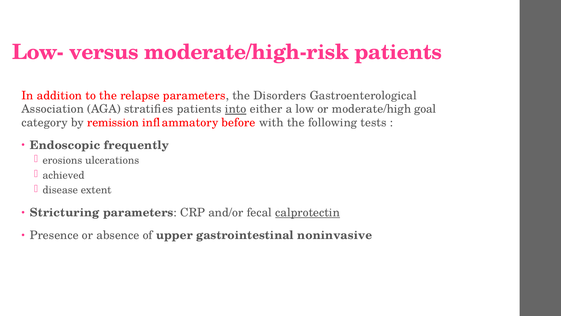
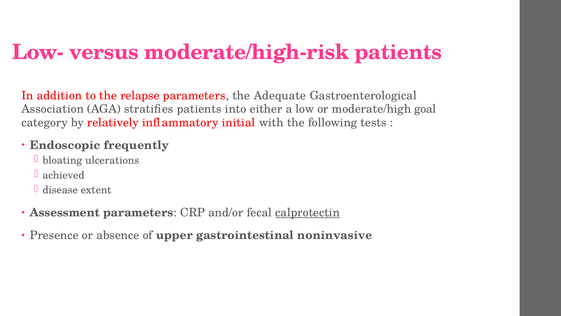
Disorders: Disorders -> Adequate (280, 96)
into underline: present -> none (236, 109)
remission: remission -> relatively (113, 122)
before: before -> initial (239, 122)
erosions: erosions -> bloating (62, 160)
Stricturing: Stricturing -> Assessment (65, 212)
